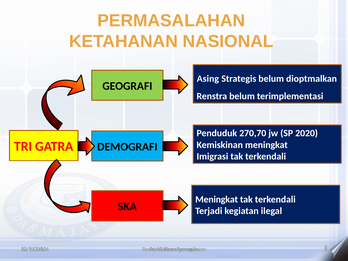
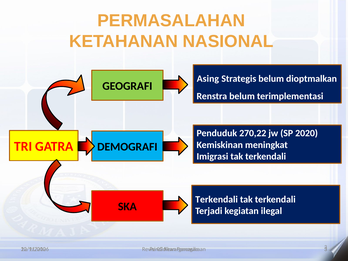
270,70: 270,70 -> 270,22 (253, 133)
Meningkat: Meningkat -> Terkendali (217, 199)
